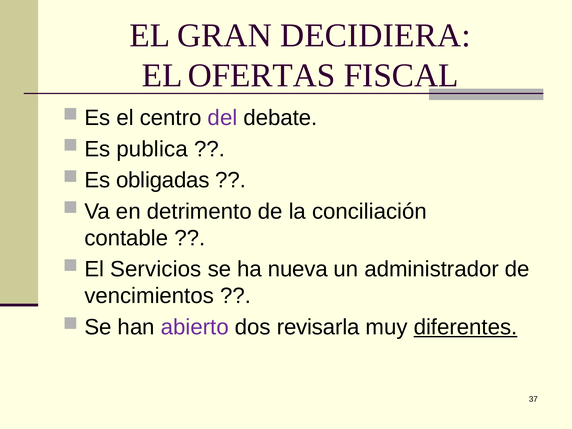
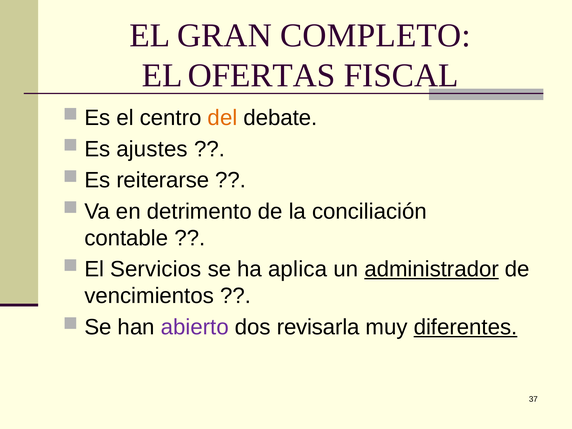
DECIDIERA: DECIDIERA -> COMPLETO (375, 35)
del colour: purple -> orange (222, 118)
publica: publica -> ajustes (152, 149)
obligadas: obligadas -> reiterarse (163, 180)
nueva: nueva -> aplica (298, 269)
administrador underline: none -> present (432, 269)
